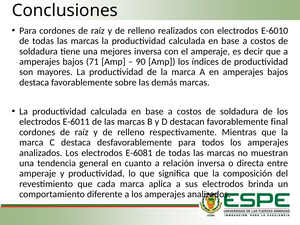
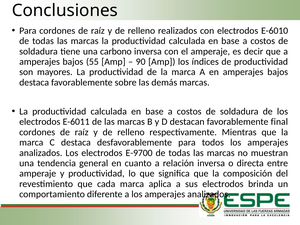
mejores: mejores -> carbono (116, 51)
71: 71 -> 55 (92, 62)
E-6081: E-6081 -> E-9700 (139, 153)
